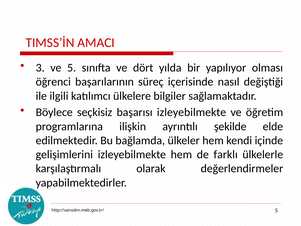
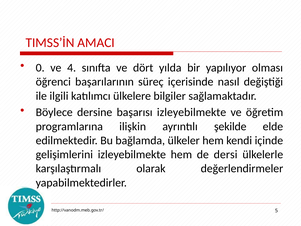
3: 3 -> 0 (40, 68)
ve 5: 5 -> 4 (72, 68)
seçkisiz: seçkisiz -> dersine (95, 112)
farklı: farklı -> dersi (226, 154)
